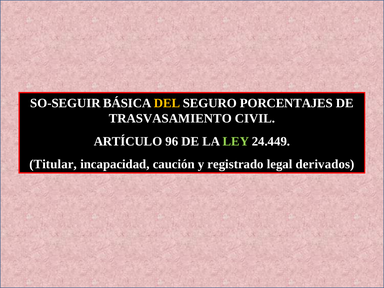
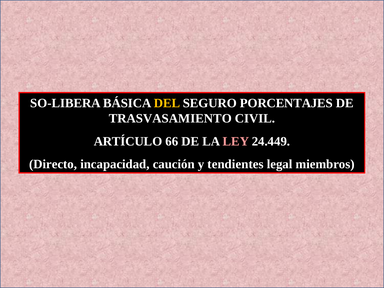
SO-SEGUIR: SO-SEGUIR -> SO-LIBERA (65, 103)
96: 96 -> 66 (172, 141)
LEY colour: light green -> pink (236, 141)
Titular: Titular -> Directo (53, 164)
registrado: registrado -> tendientes (236, 164)
derivados: derivados -> miembros (325, 164)
